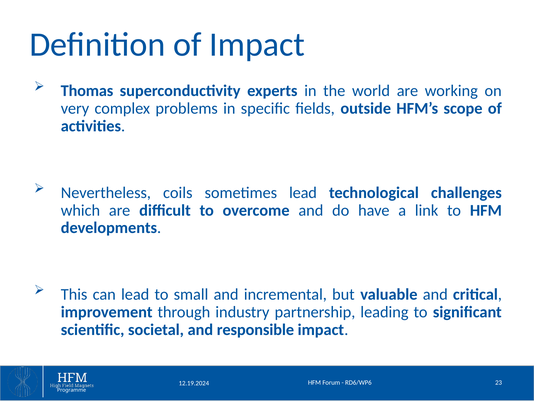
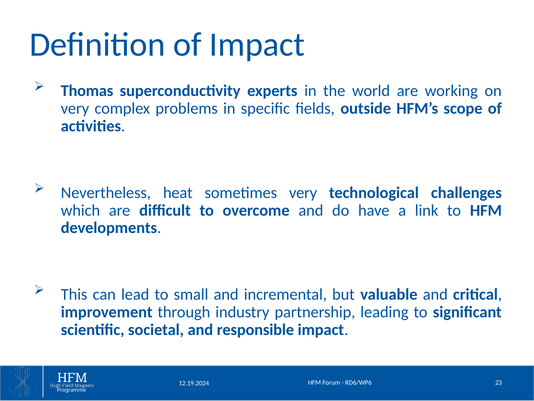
coils: coils -> heat (178, 192)
sometimes lead: lead -> very (303, 192)
